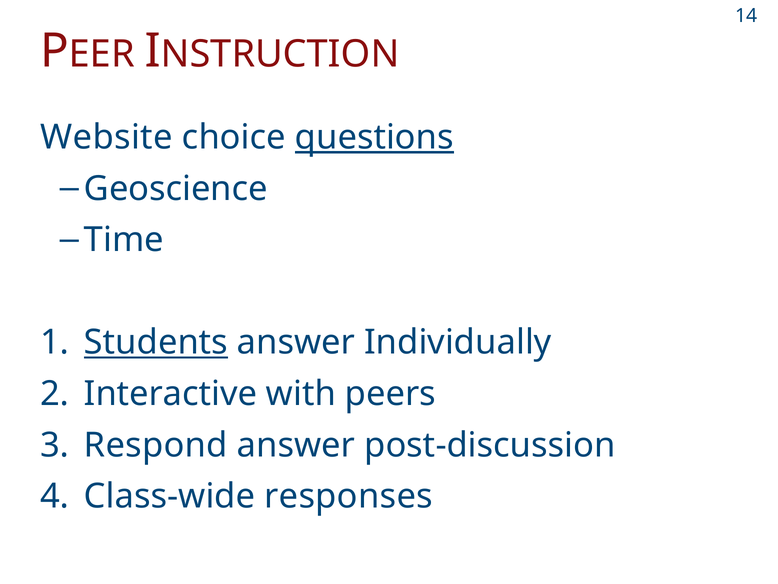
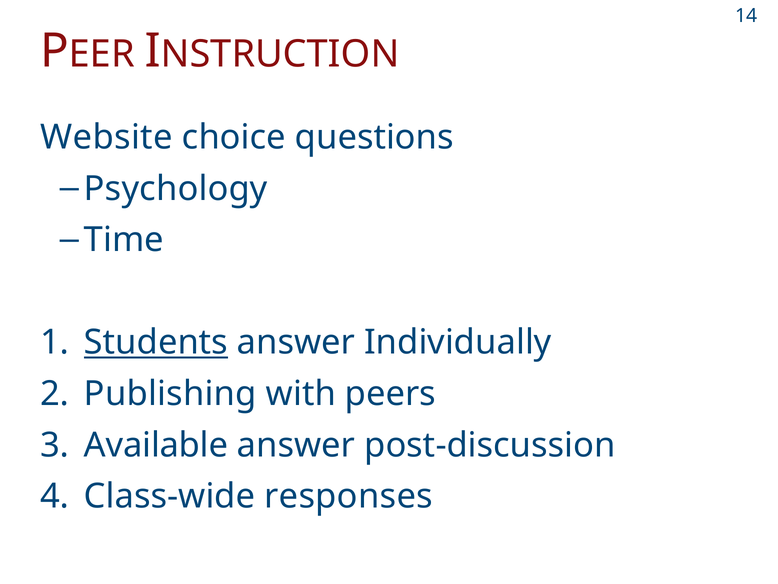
questions underline: present -> none (374, 137)
Geoscience: Geoscience -> Psychology (176, 189)
Interactive: Interactive -> Publishing (170, 393)
Respond: Respond -> Available (156, 445)
